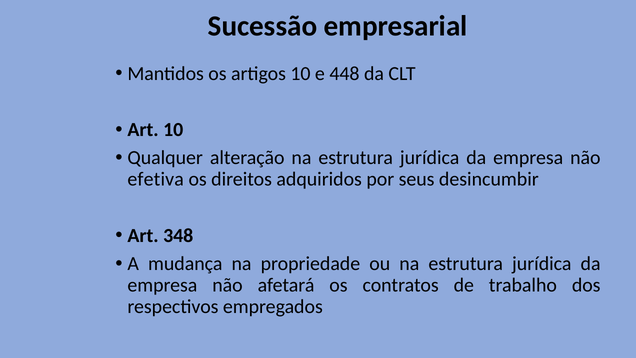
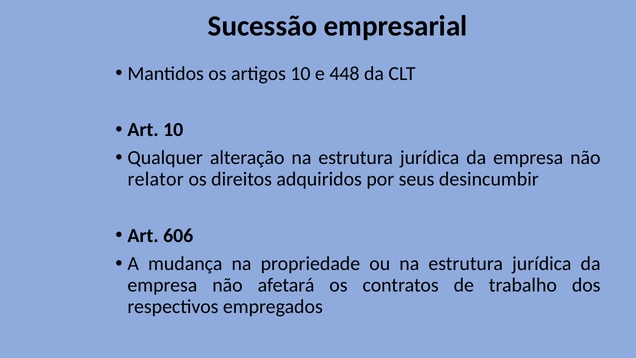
efetiva: efetiva -> relator (156, 179)
348: 348 -> 606 (178, 235)
